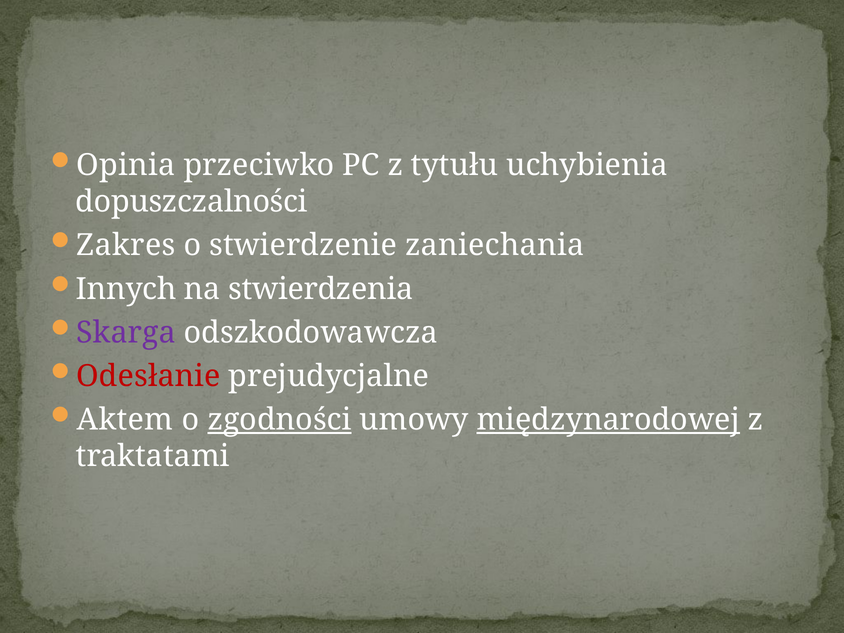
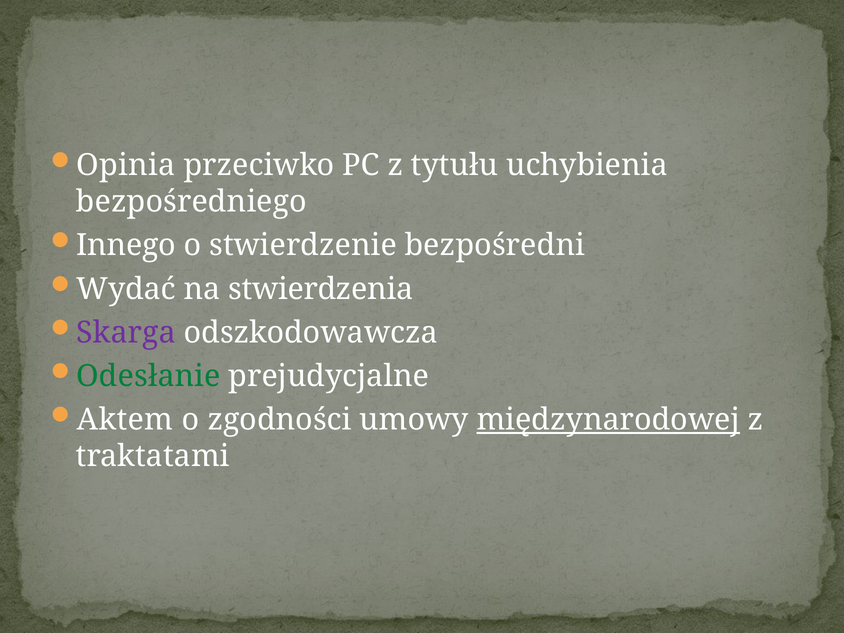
dopuszczalności: dopuszczalności -> bezpośredniego (191, 202)
Zakres: Zakres -> Innego (126, 245)
zaniechania: zaniechania -> bezpośredni (495, 245)
Innych: Innych -> Wydać (126, 289)
Odesłanie colour: red -> green (148, 376)
zgodności underline: present -> none (280, 420)
